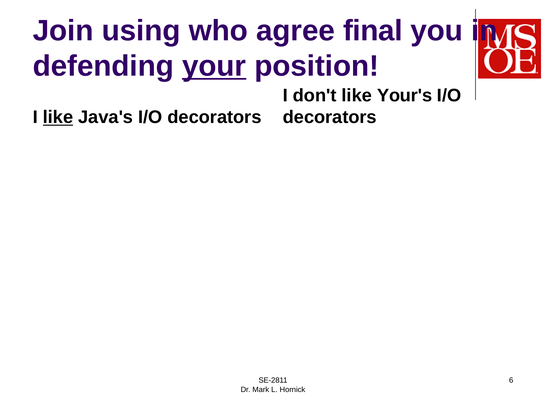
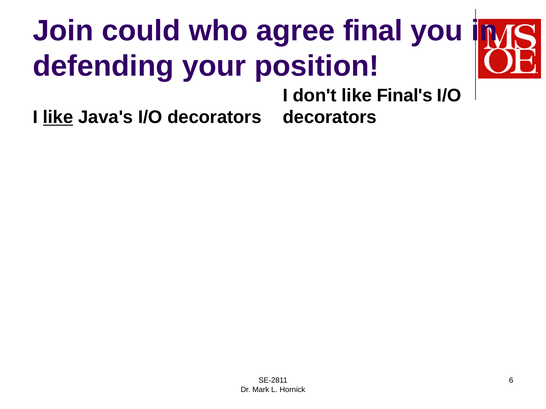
using: using -> could (141, 31)
your underline: present -> none (214, 66)
Your's: Your's -> Final's (405, 96)
